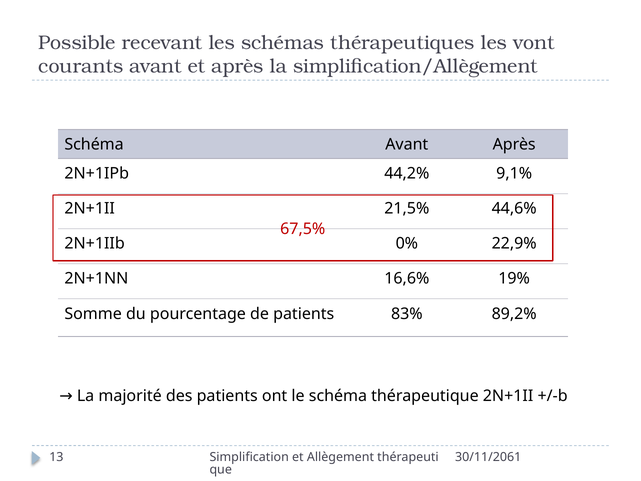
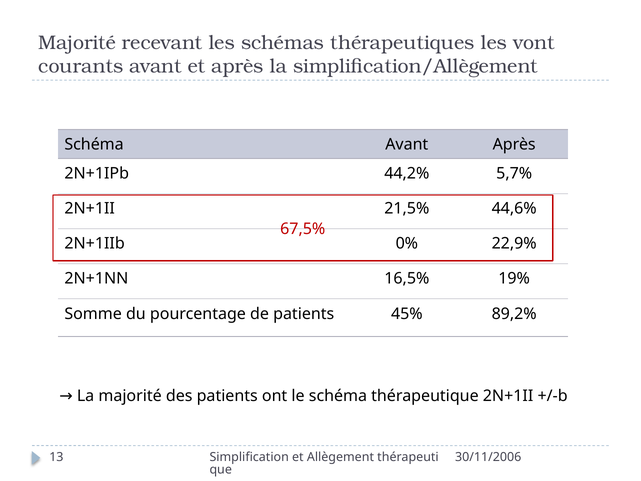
Possible: Possible -> Majorité (77, 43)
9,1%: 9,1% -> 5,7% (514, 174)
16,6%: 16,6% -> 16,5% (407, 279)
83%: 83% -> 45% (407, 314)
30/11/2061: 30/11/2061 -> 30/11/2006 (488, 457)
